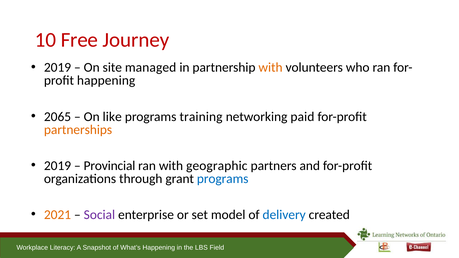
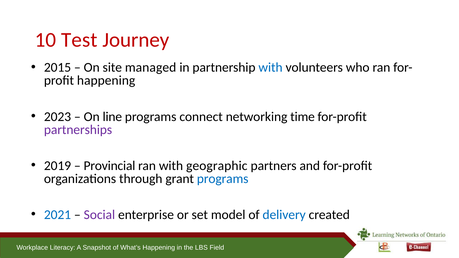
Free: Free -> Test (79, 40)
2019: 2019 -> 2015 (58, 68)
with colour: orange -> blue (271, 68)
2065: 2065 -> 2023 (58, 117)
like: like -> line (112, 117)
training: training -> connect (201, 117)
paid: paid -> time (303, 117)
partnerships colour: orange -> purple (78, 130)
2021 colour: orange -> blue (58, 215)
